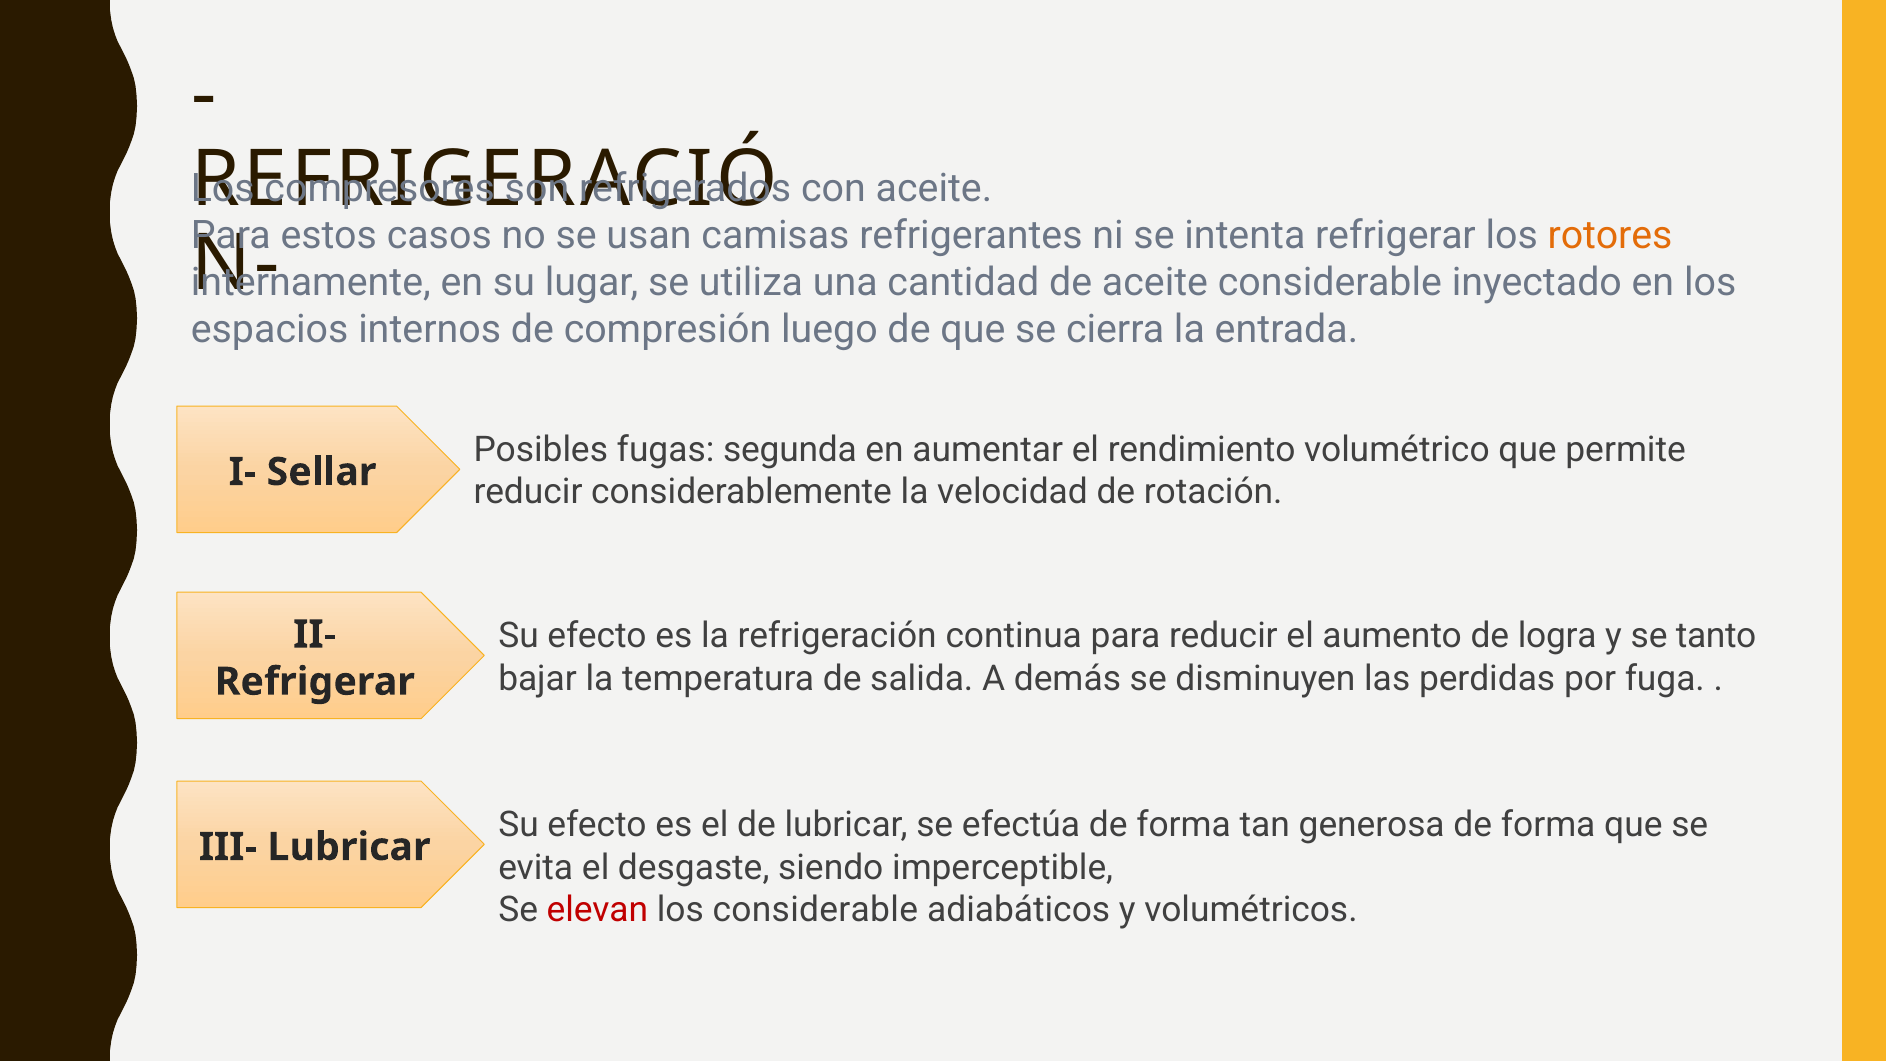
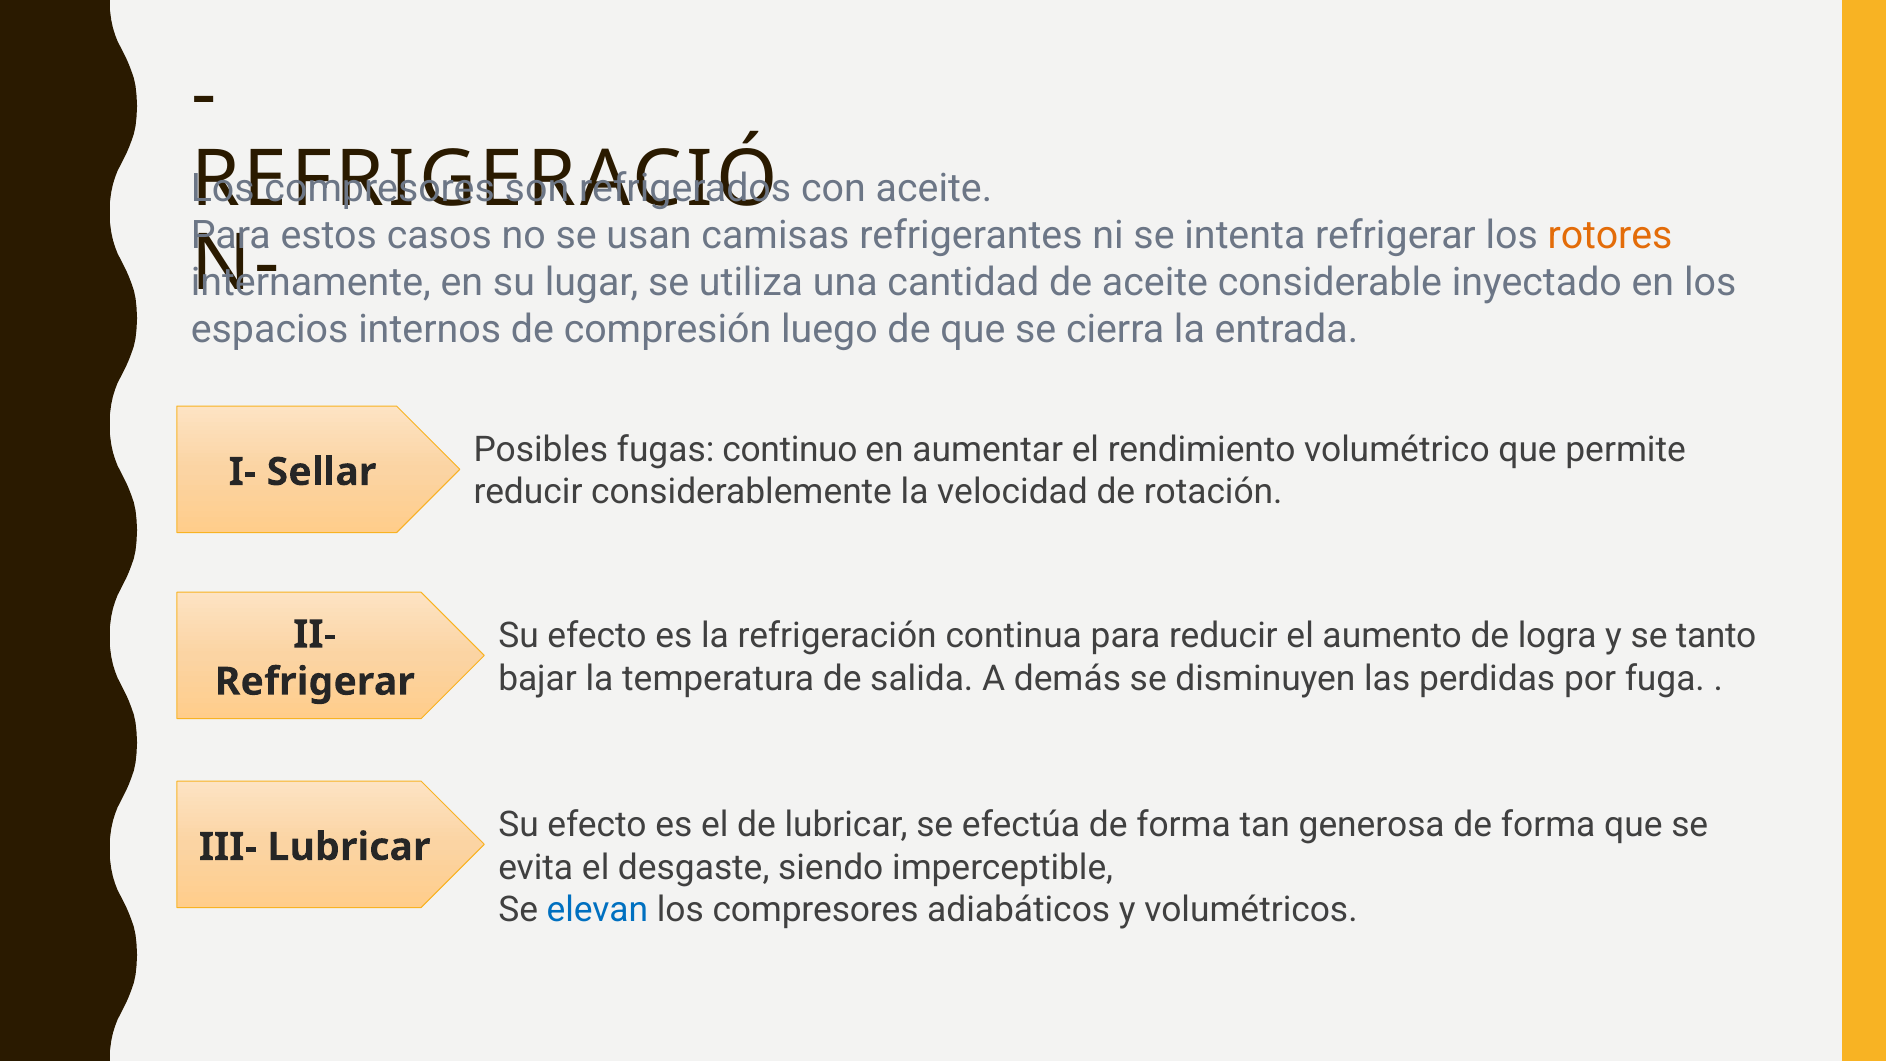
segunda: segunda -> continuo (790, 450)
elevan colour: red -> blue (597, 910)
considerable: considerable -> compresores (816, 910)
